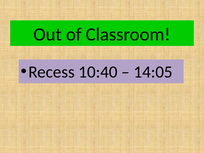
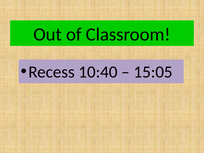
14:05: 14:05 -> 15:05 (153, 72)
